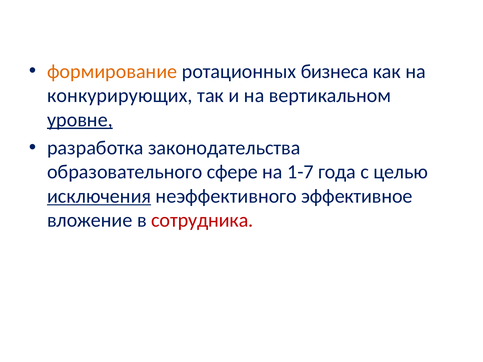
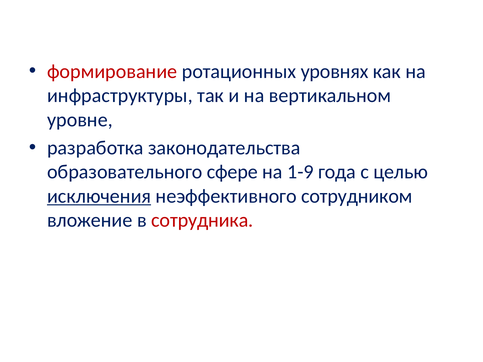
формирование colour: orange -> red (112, 71)
бизнеса: бизнеса -> уровнях (335, 71)
конкурирующих: конкурирующих -> инфраструктуры (120, 96)
уровне underline: present -> none (80, 120)
1-7: 1-7 -> 1-9 (300, 172)
эффективное: эффективное -> сотрудником (357, 196)
